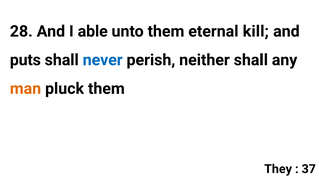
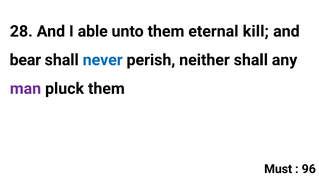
puts: puts -> bear (25, 60)
man colour: orange -> purple (25, 89)
They: They -> Must (278, 169)
37: 37 -> 96 (309, 169)
